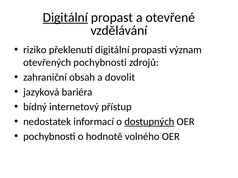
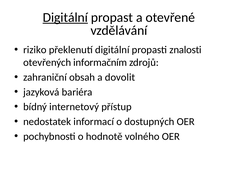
význam: význam -> znalosti (186, 50)
otevřených pochybnosti: pochybnosti -> informačním (100, 63)
dostupných underline: present -> none (149, 122)
